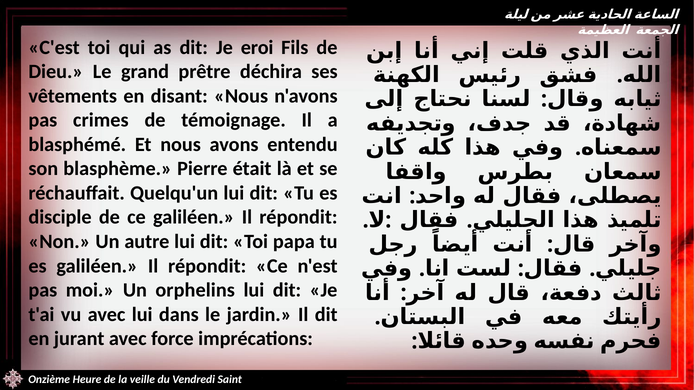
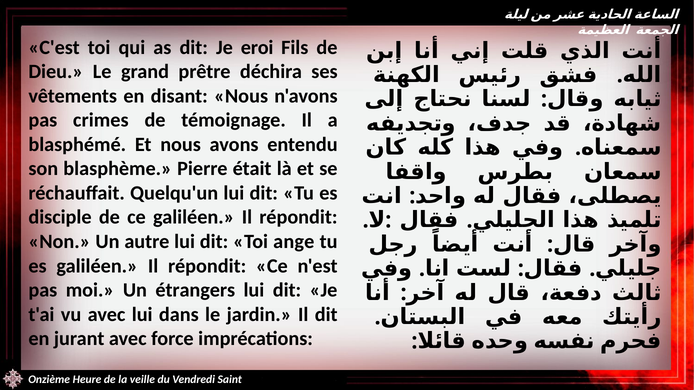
papa: papa -> ange (294, 242)
orphelins: orphelins -> étrangers (195, 290)
